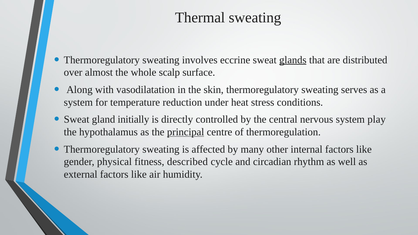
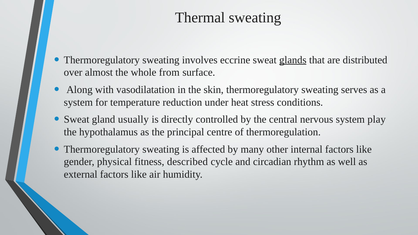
scalp: scalp -> from (169, 73)
initially: initially -> usually (133, 120)
principal underline: present -> none (186, 132)
